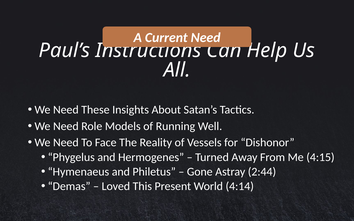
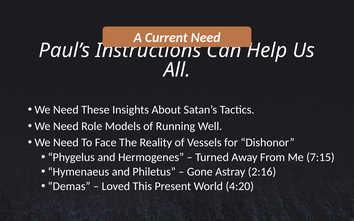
4:15: 4:15 -> 7:15 (320, 157)
2:44: 2:44 -> 2:16 (262, 172)
4:14: 4:14 -> 4:20 (240, 186)
